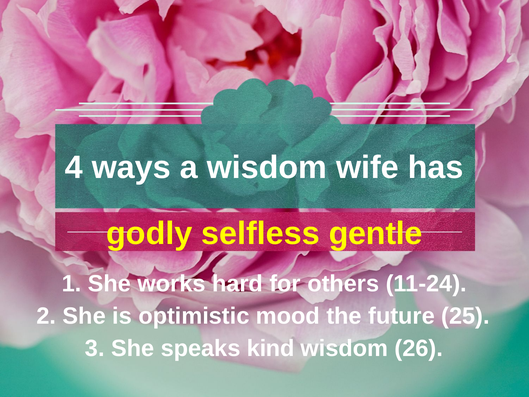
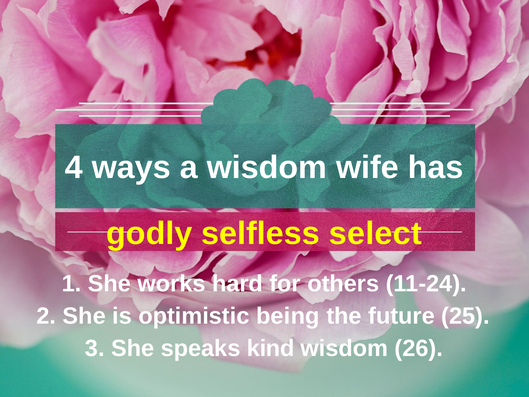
gentle: gentle -> select (375, 233)
mood: mood -> being (288, 316)
